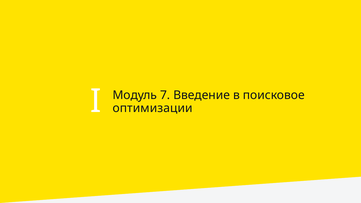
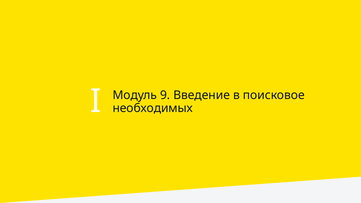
7: 7 -> 9 (165, 95)
оптимизации: оптимизации -> необходимых (153, 108)
